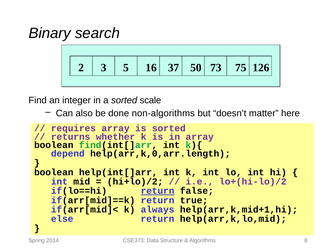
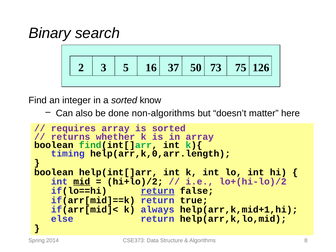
scale: scale -> know (150, 100)
depend: depend -> timing (68, 154)
mid underline: none -> present (82, 182)
